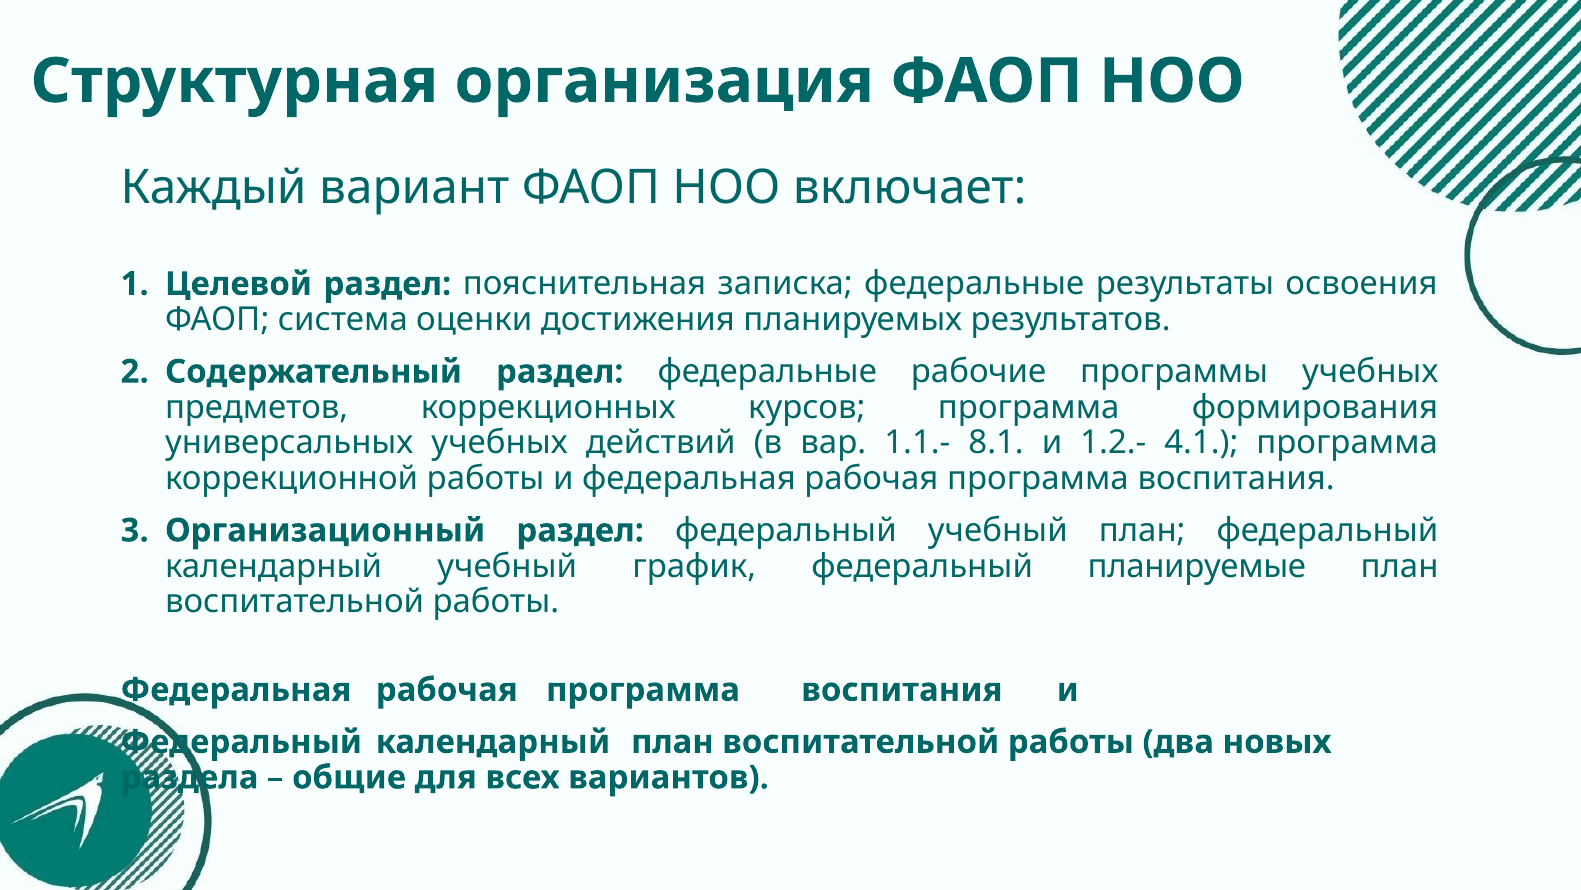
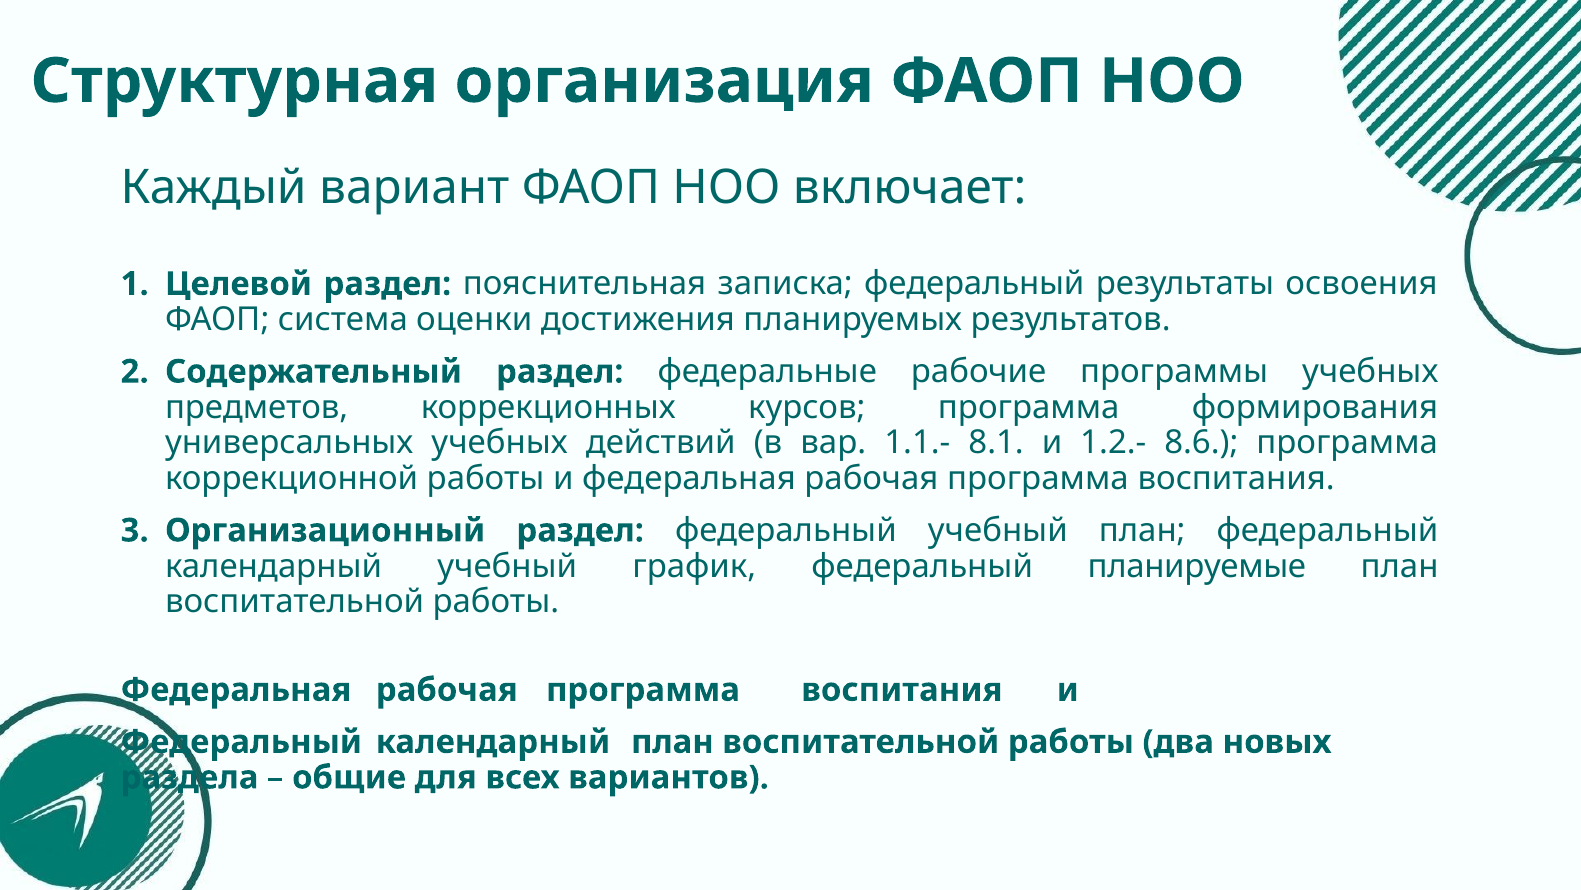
записка федеральные: федеральные -> федеральный (974, 284)
4.1: 4.1 -> 8.6 (1201, 443)
